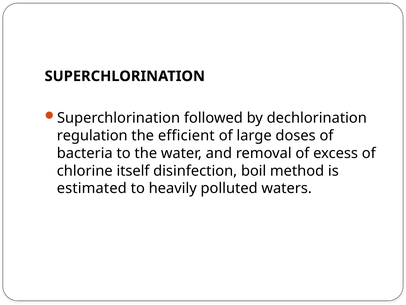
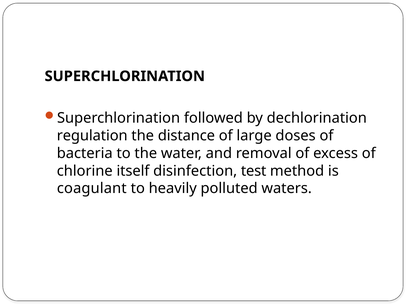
efficient: efficient -> distance (186, 135)
boil: boil -> test (254, 171)
estimated: estimated -> coagulant (92, 188)
